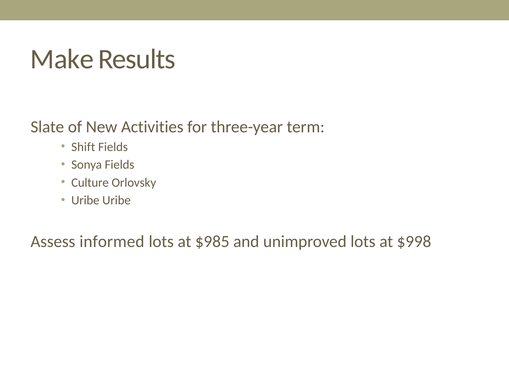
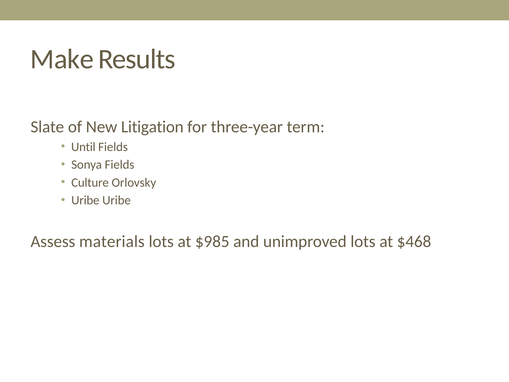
Activities: Activities -> Litigation (152, 127)
Shift: Shift -> Until (83, 147)
informed: informed -> materials (112, 242)
$998: $998 -> $468 (414, 242)
